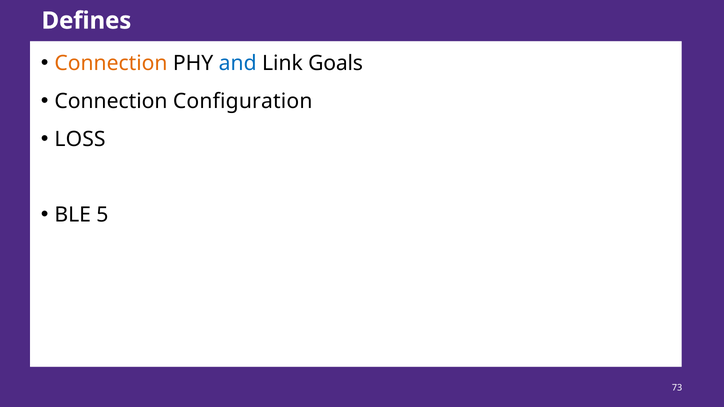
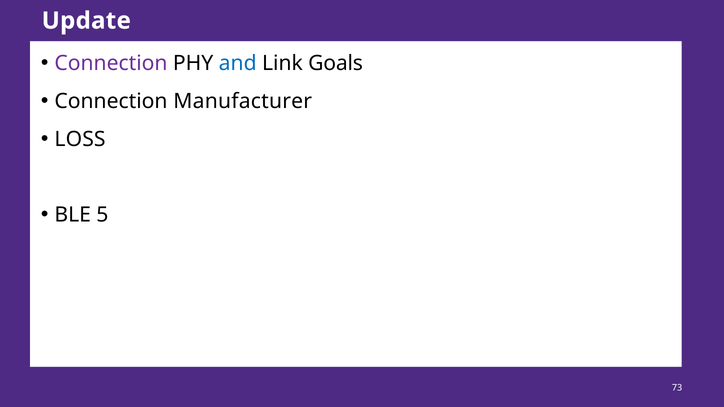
Defines: Defines -> Update (86, 21)
Connection colour: orange -> purple (111, 63)
Configuration: Configuration -> Manufacturer (243, 101)
